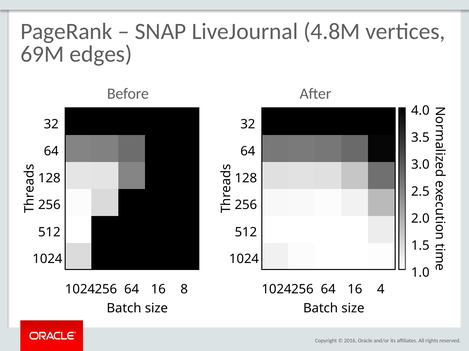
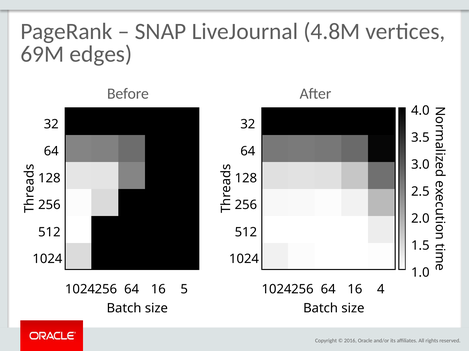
8: 8 -> 5 (184, 290)
